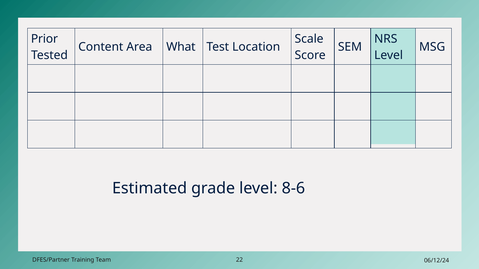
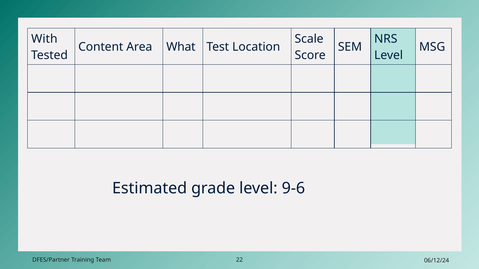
Prior: Prior -> With (44, 39)
8-6: 8-6 -> 9-6 (293, 189)
